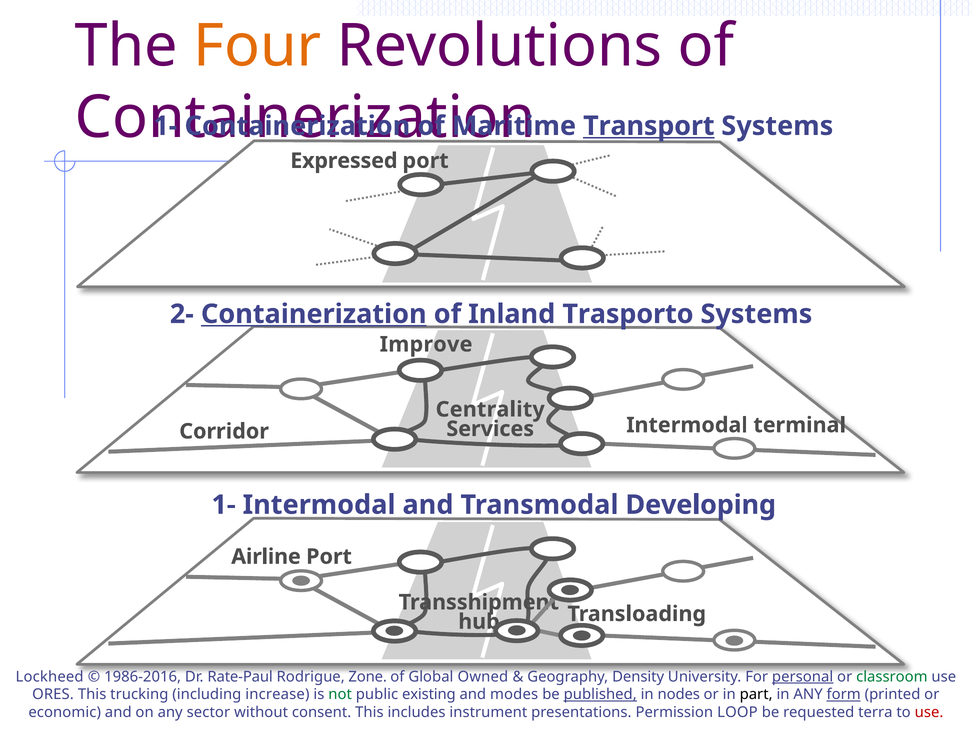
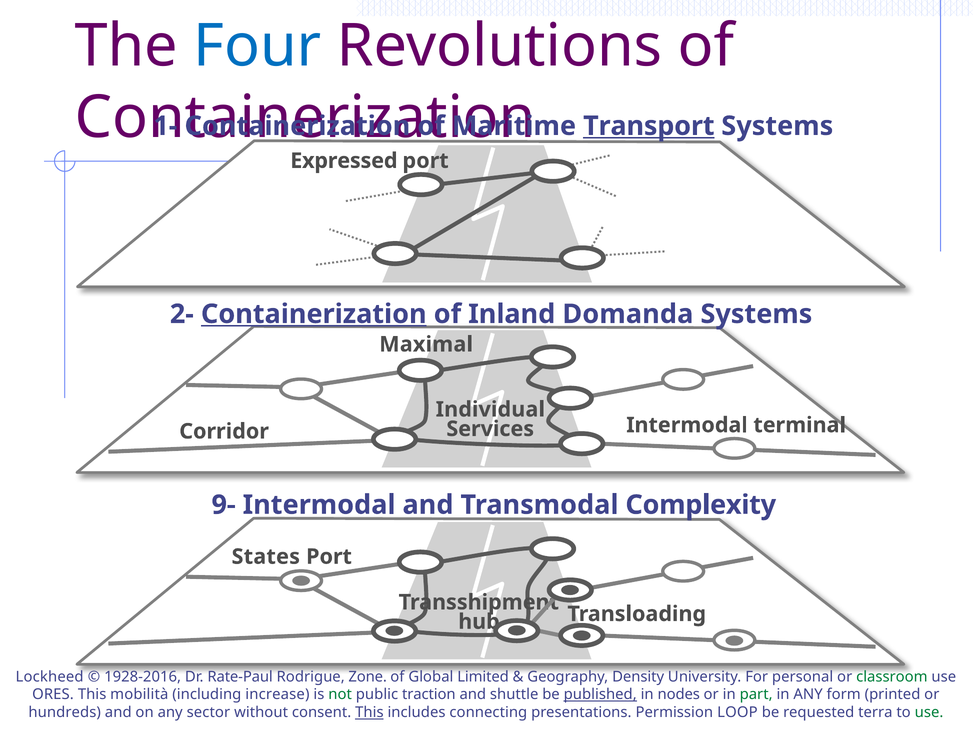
Four colour: orange -> blue (257, 46)
Trasporto: Trasporto -> Domanda (628, 314)
Improve: Improve -> Maximal (426, 344)
Centrality: Centrality -> Individual (490, 409)
1-: 1- -> 9- (224, 505)
Developing: Developing -> Complexity (701, 505)
Airline: Airline -> States (266, 556)
1986-2016: 1986-2016 -> 1928-2016 (143, 677)
Owned: Owned -> Limited (483, 677)
personal underline: present -> none (803, 677)
trucking: trucking -> mobilità (139, 694)
existing: existing -> traction (429, 694)
modes: modes -> shuttle (514, 694)
part colour: black -> green (756, 694)
form underline: present -> none (844, 694)
economic: economic -> hundreds (65, 712)
This underline: none -> present (369, 712)
instrument: instrument -> connecting (488, 712)
use colour: red -> green (929, 712)
